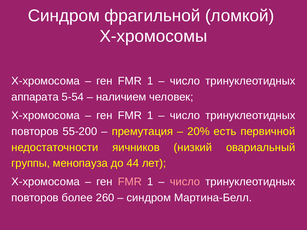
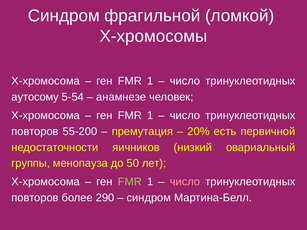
аппарата: аппарата -> аутосому (35, 97)
наличием: наличием -> анамнезе (121, 97)
44: 44 -> 50 (133, 163)
FMR colour: pink -> light green (130, 182)
260: 260 -> 290 (105, 198)
